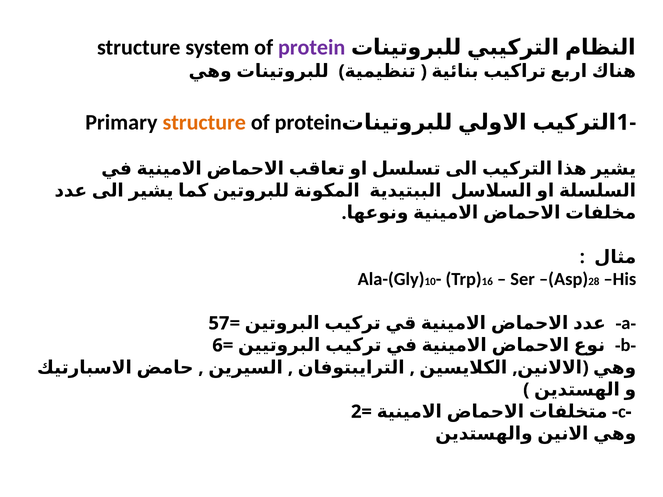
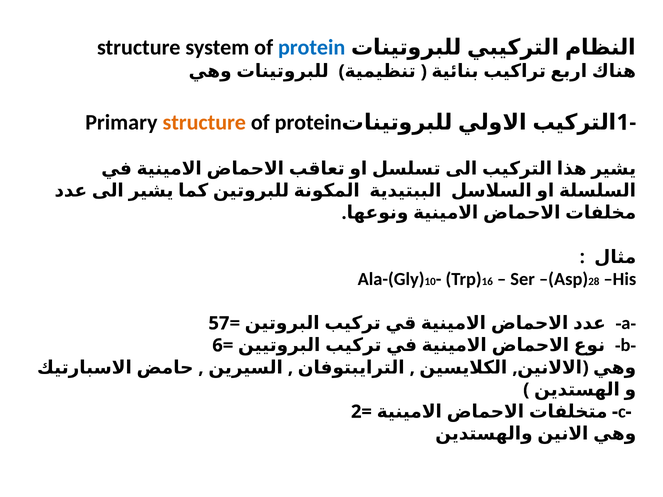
protein colour: purple -> blue (312, 47)
